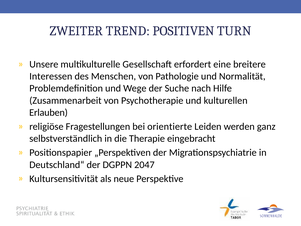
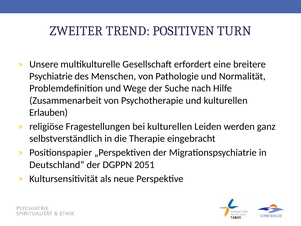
Interessen: Interessen -> Psychiatrie (51, 76)
bei orientierte: orientierte -> kulturellen (170, 126)
2047: 2047 -> 2051 (144, 165)
